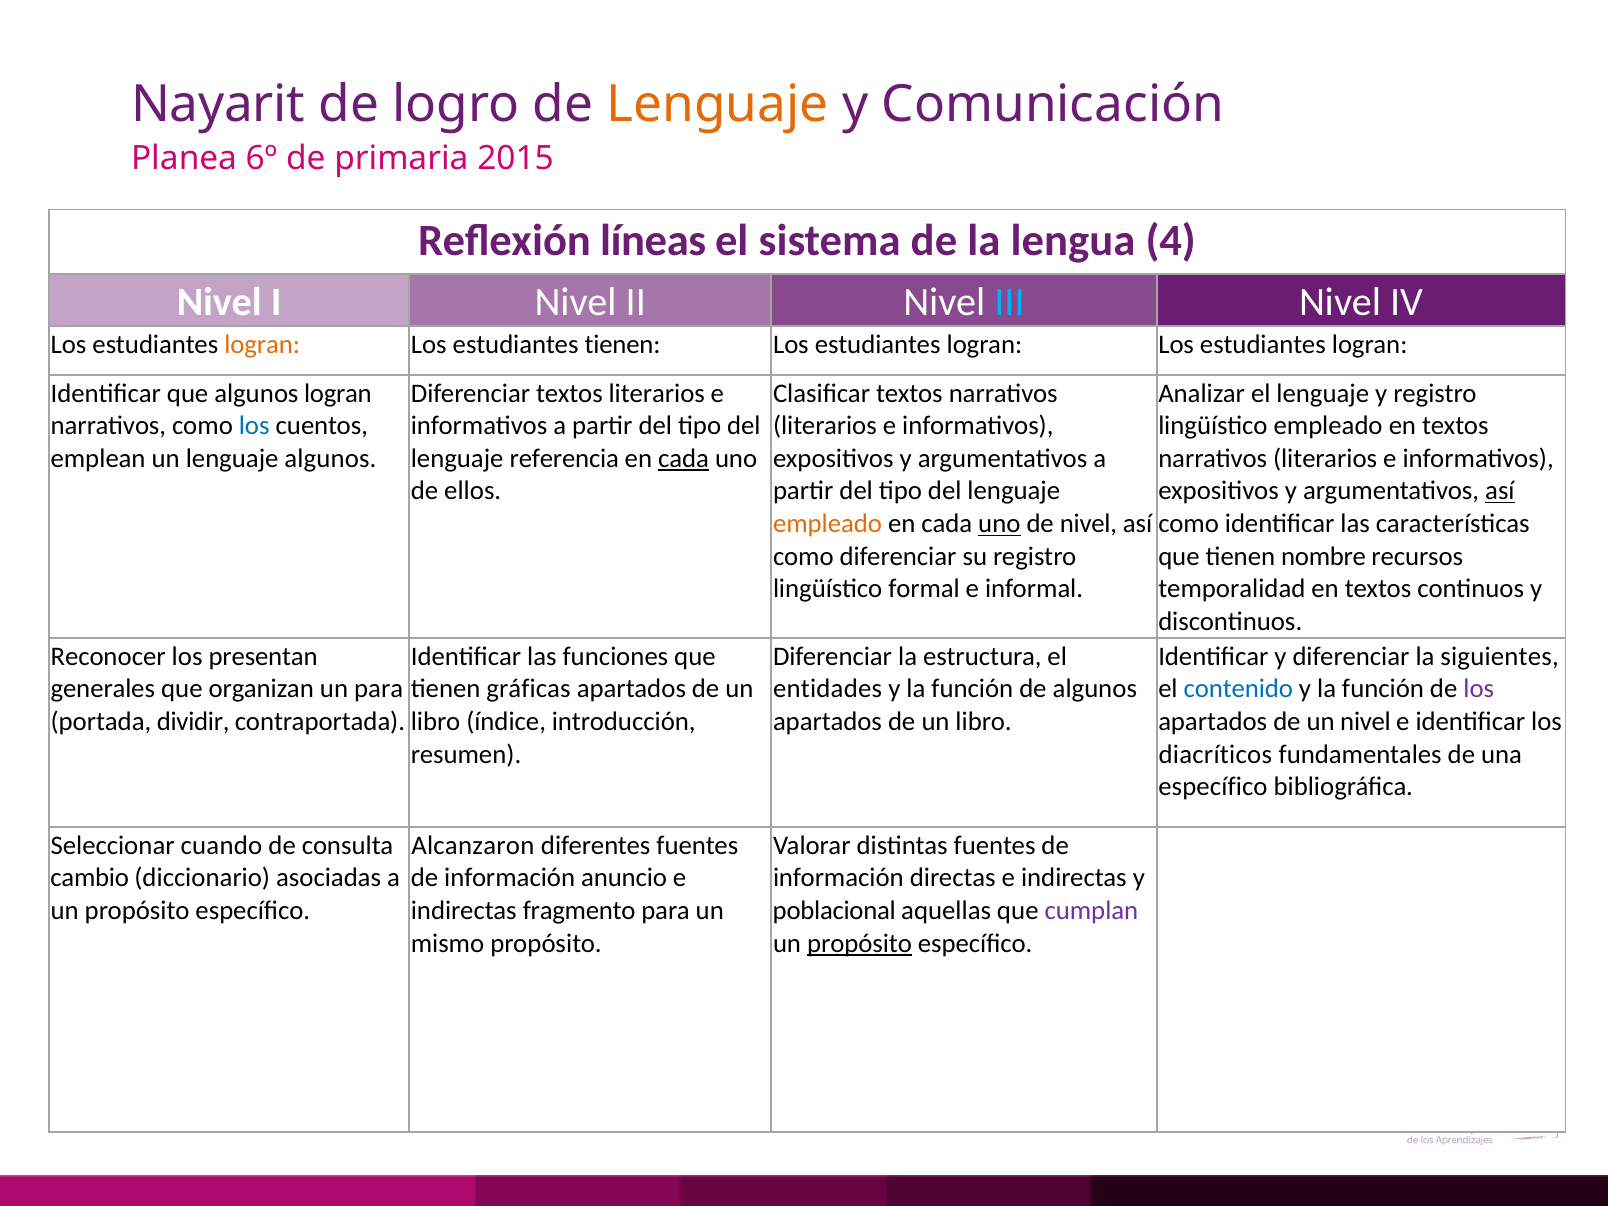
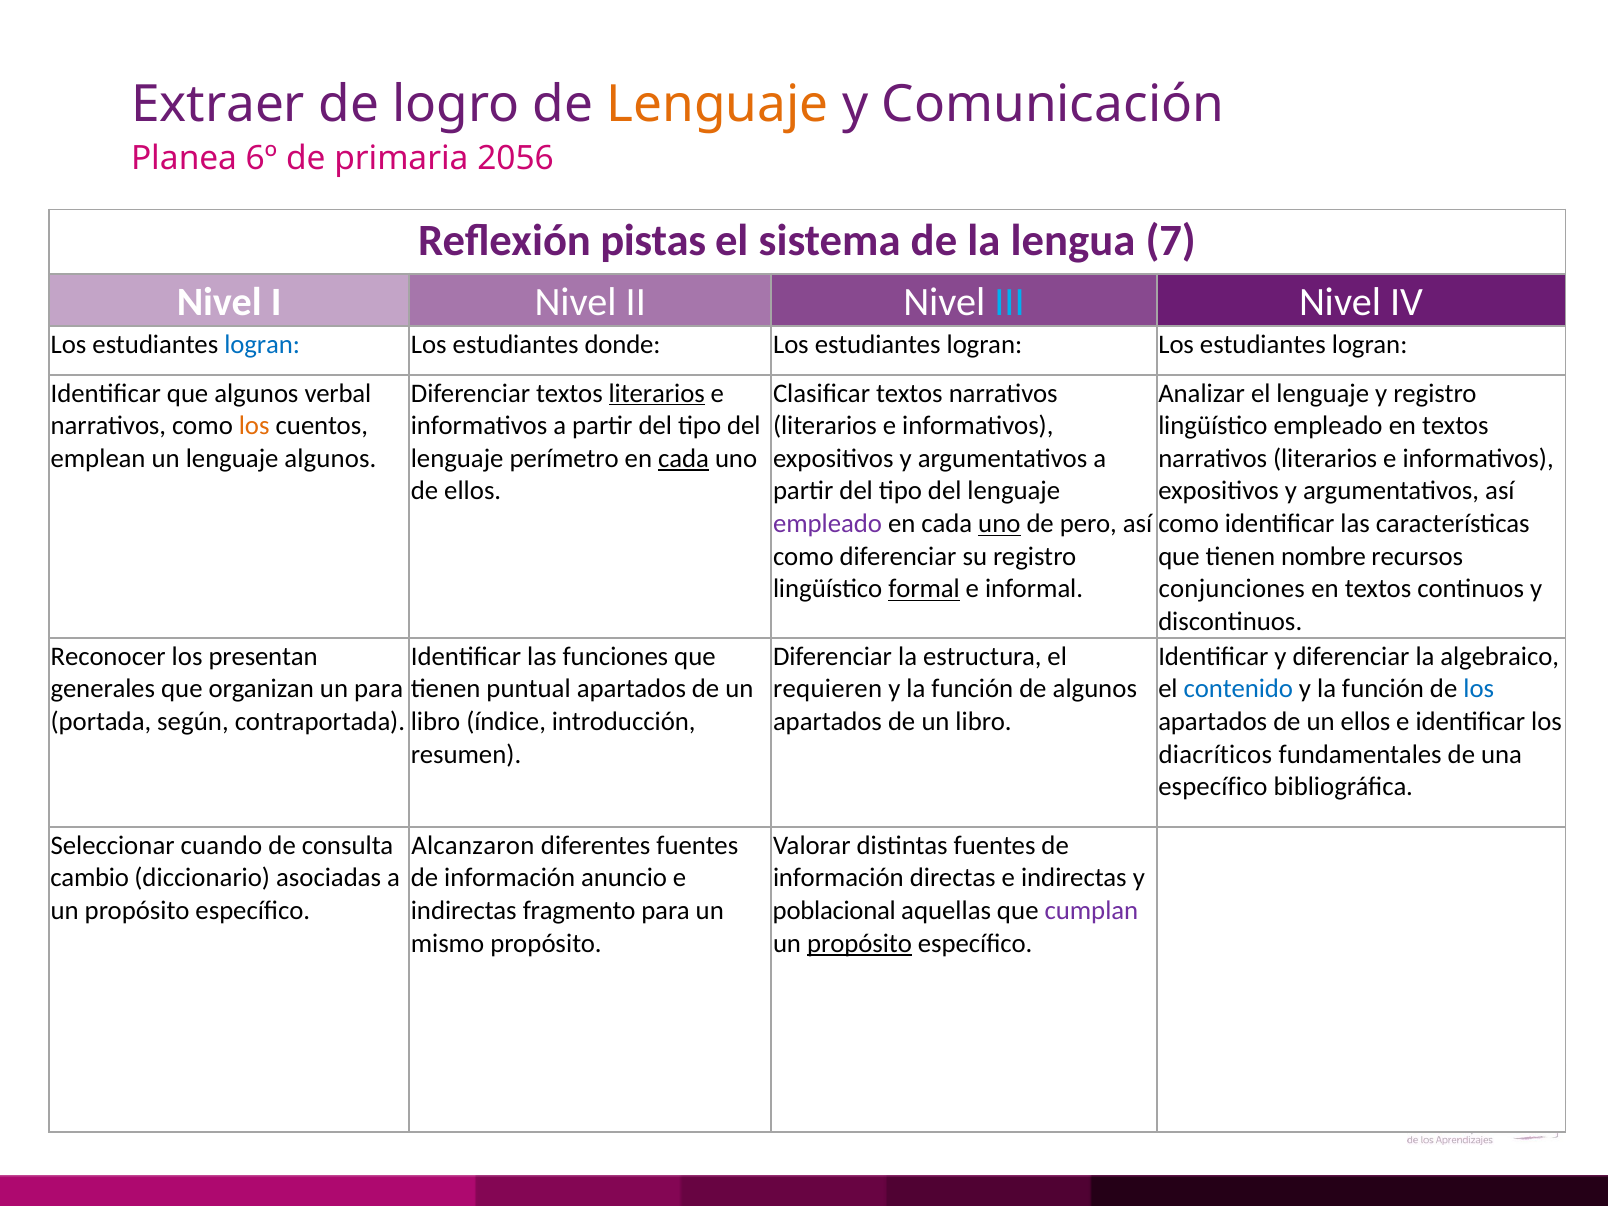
Nayarit: Nayarit -> Extraer (218, 105)
2015: 2015 -> 2056 (516, 158)
líneas: líneas -> pistas (653, 241)
4: 4 -> 7 (1171, 241)
logran colour: orange -> blue (262, 344)
estudiantes tienen: tienen -> donde (623, 344)
algunos logran: logran -> verbal (338, 393)
literarios underline: none -> present (657, 393)
los colour: blue -> orange (254, 426)
referencia: referencia -> perímetro (564, 458)
así underline: present -> none (1500, 491)
empleado colour: orange -> purple (828, 524)
de nivel: nivel -> pero (1088, 524)
formal underline: none -> present (924, 589)
temporalidad: temporalidad -> conjunciones (1232, 589)
siguientes: siguientes -> algebraico (1500, 656)
gráficas: gráficas -> puntual (529, 689)
entidades: entidades -> requieren (828, 689)
los colour: purple -> blue (1479, 689)
dividir: dividir -> según (193, 722)
un nivel: nivel -> ellos (1365, 722)
